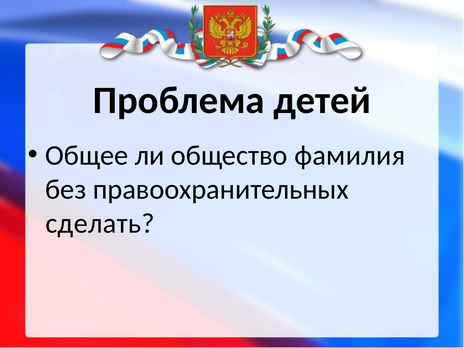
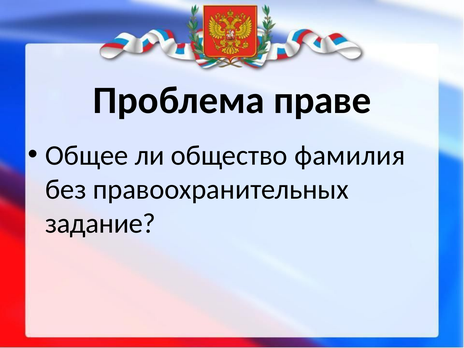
детей: детей -> праве (322, 101)
сделать: сделать -> задание (100, 224)
